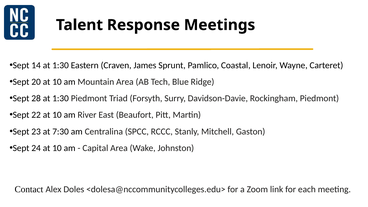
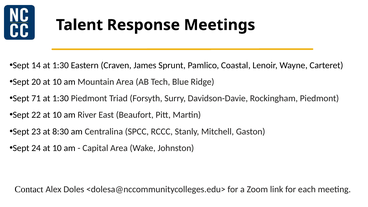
28: 28 -> 71 (36, 98)
7:30: 7:30 -> 8:30 (61, 131)
